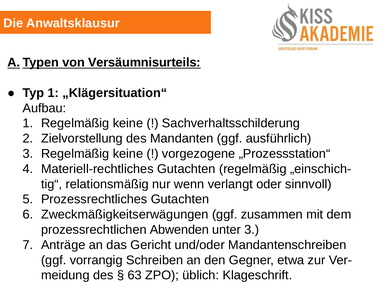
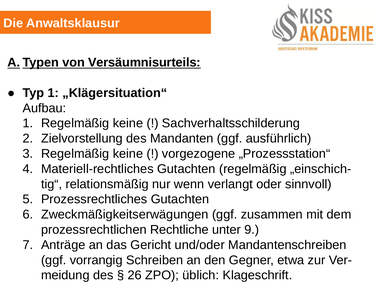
Abwenden: Abwenden -> Rechtliche (179, 230)
unter 3: 3 -> 9 (252, 230)
63: 63 -> 26 (135, 275)
